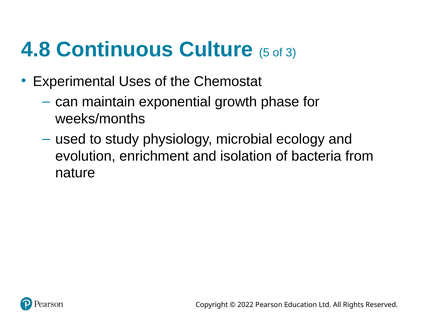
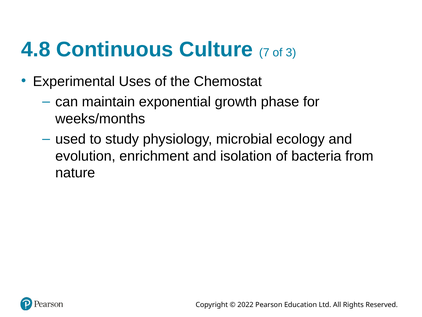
5: 5 -> 7 (264, 52)
